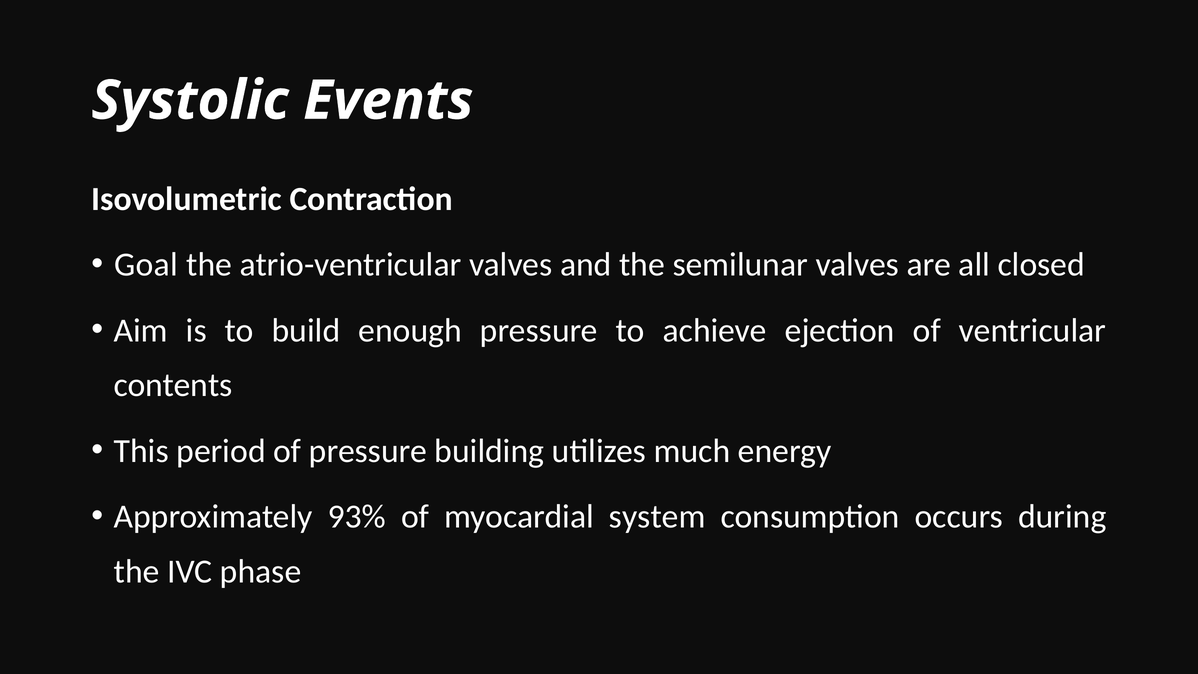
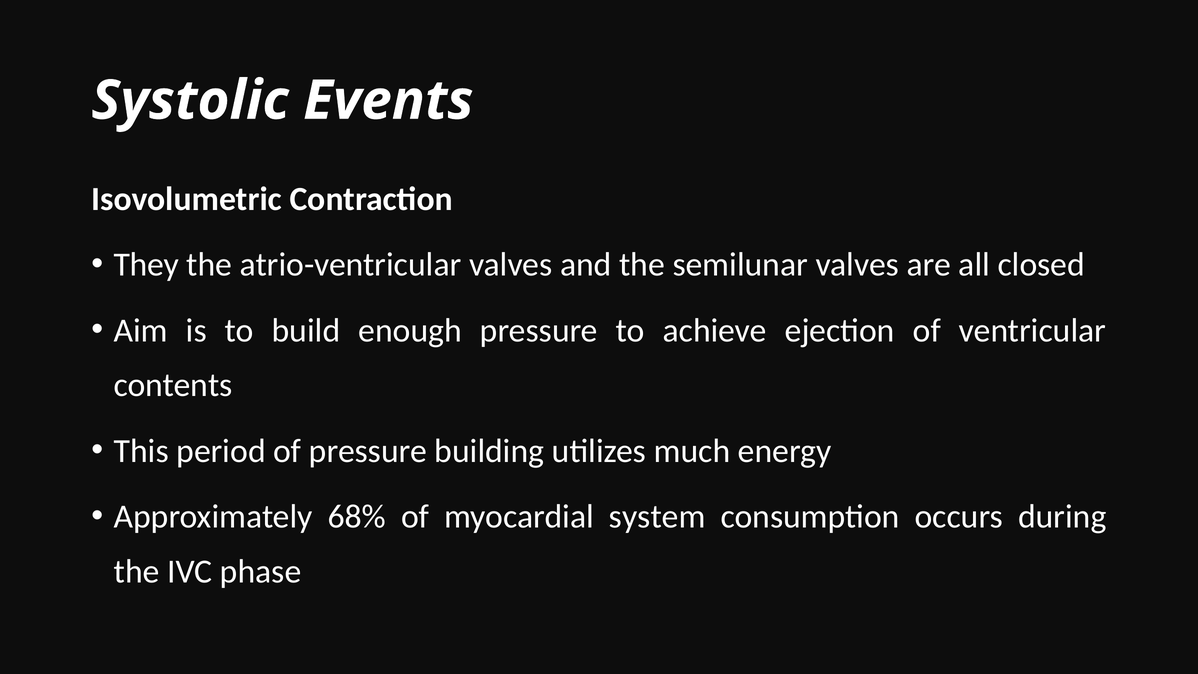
Goal: Goal -> They (146, 265)
93%: 93% -> 68% (357, 517)
